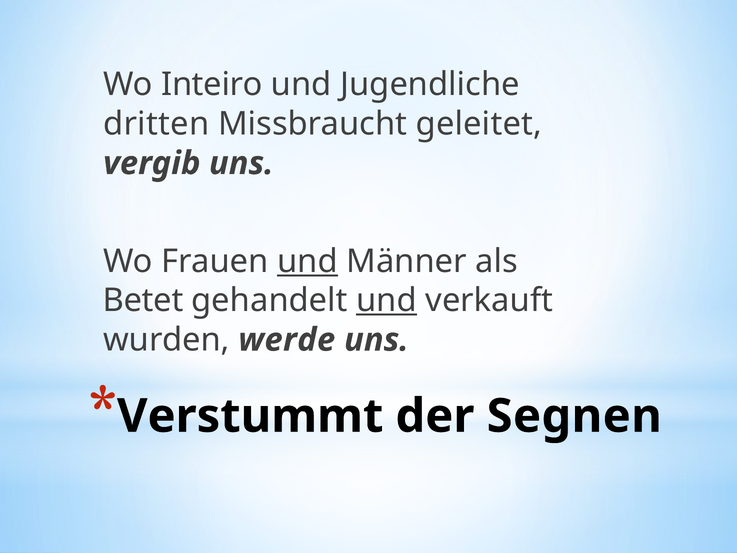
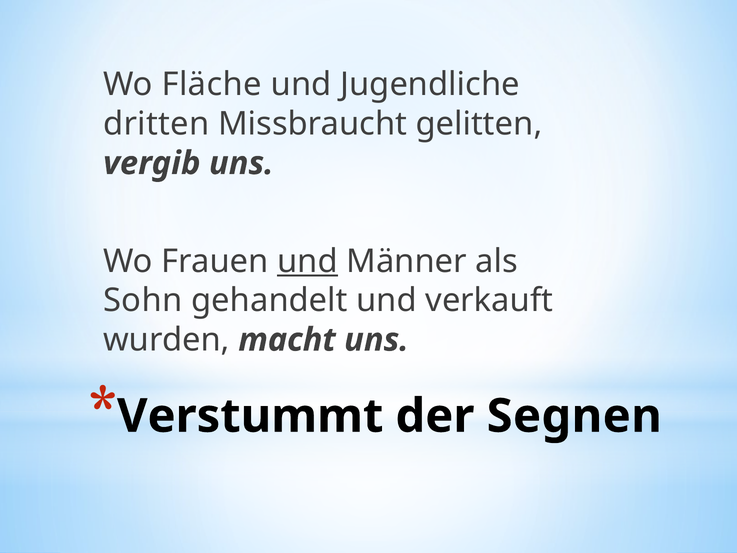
Inteiro: Inteiro -> Fläche (212, 85)
geleitet: geleitet -> gelitten (479, 124)
Betet: Betet -> Sohn (143, 300)
und underline: present -> none (386, 300)
werde: werde -> macht (287, 340)
